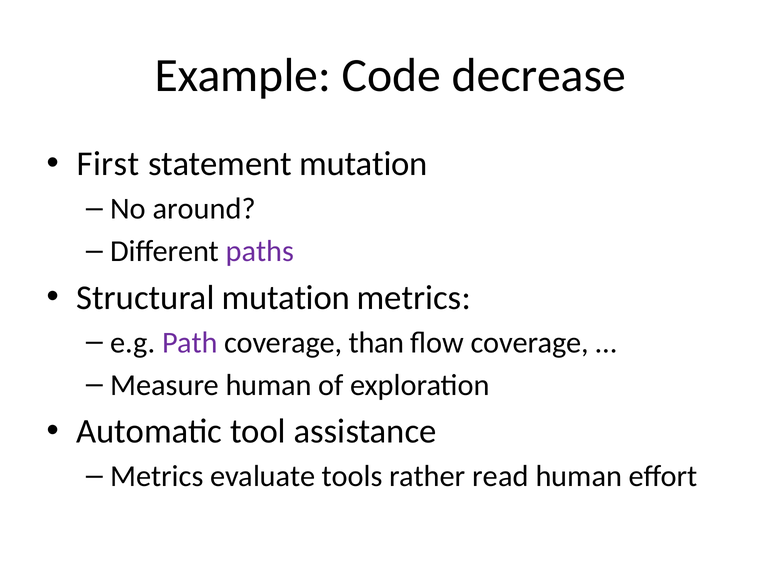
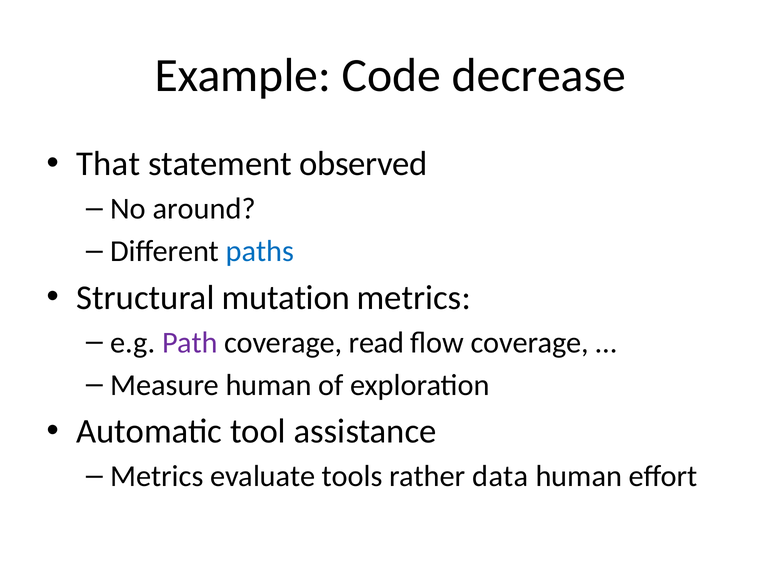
First: First -> That (108, 164)
statement mutation: mutation -> observed (363, 164)
paths colour: purple -> blue (260, 251)
than: than -> read (377, 342)
read: read -> data (500, 476)
